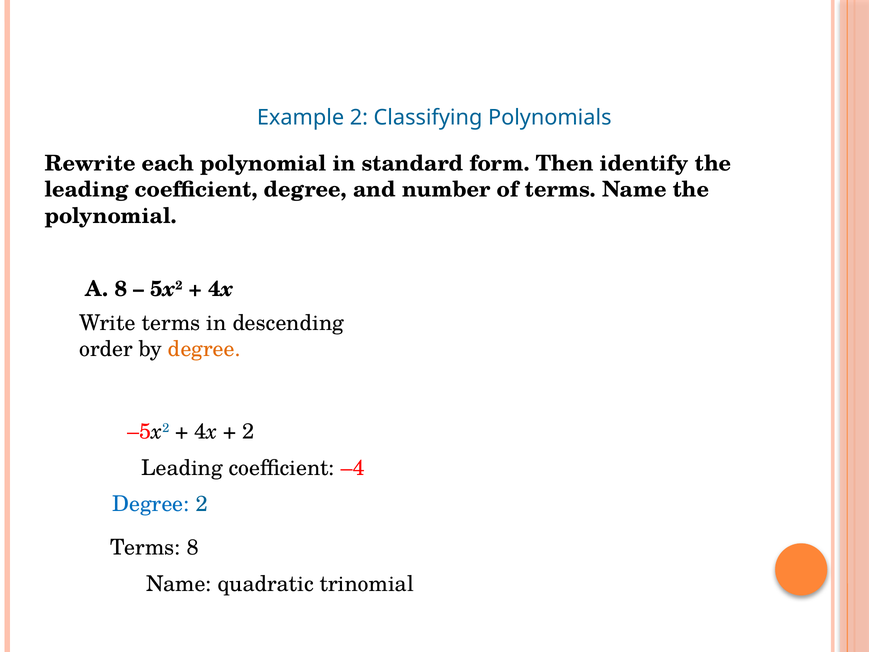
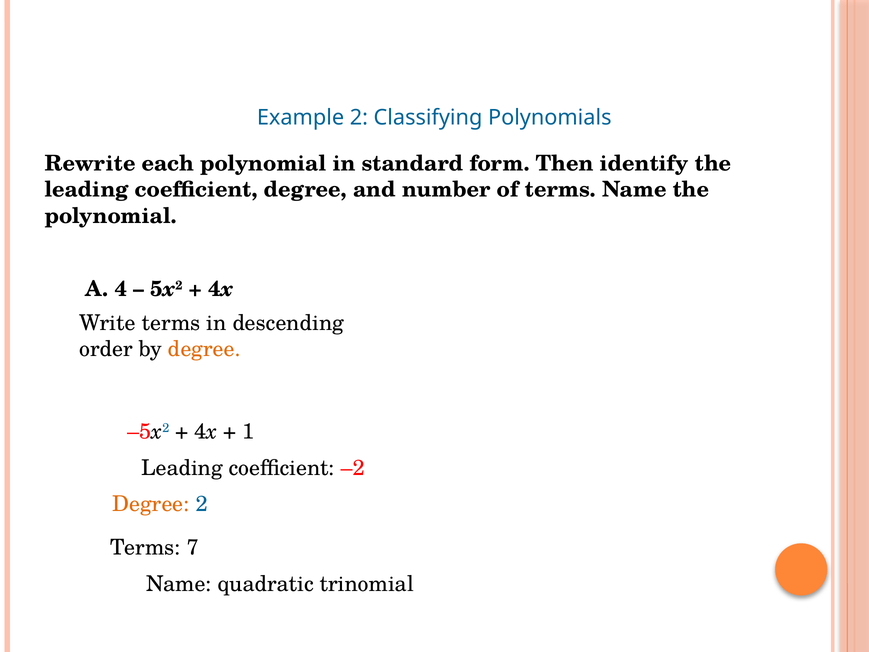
A 8: 8 -> 4 (121, 289)
2: 2 -> 1 (248, 432)
–4: –4 -> –2 (353, 468)
Degree colour: blue -> orange (151, 504)
Terms 8: 8 -> 7 (193, 547)
